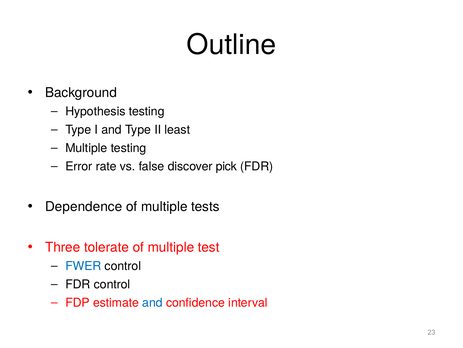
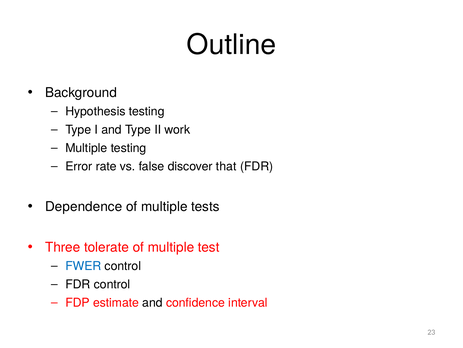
least: least -> work (177, 130)
pick: pick -> that (226, 166)
and colour: blue -> black (152, 302)
